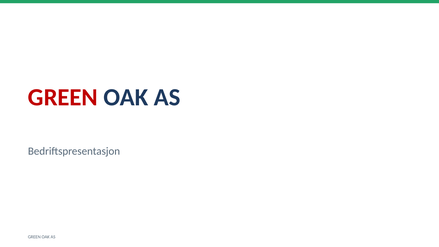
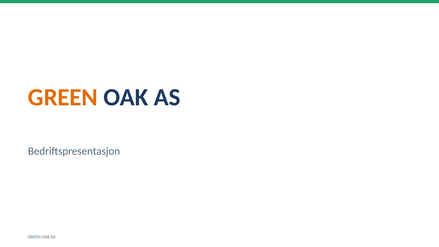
GREEN colour: red -> orange (63, 97)
